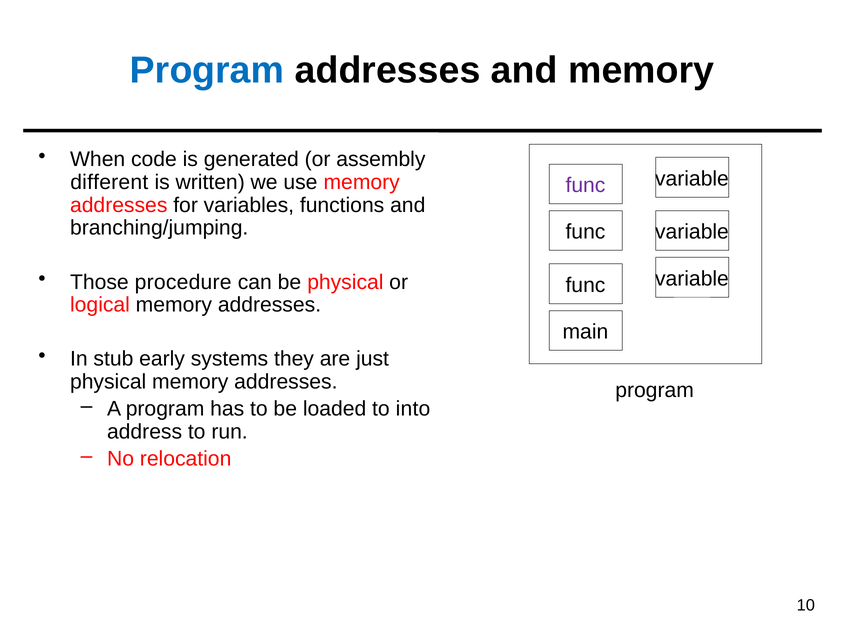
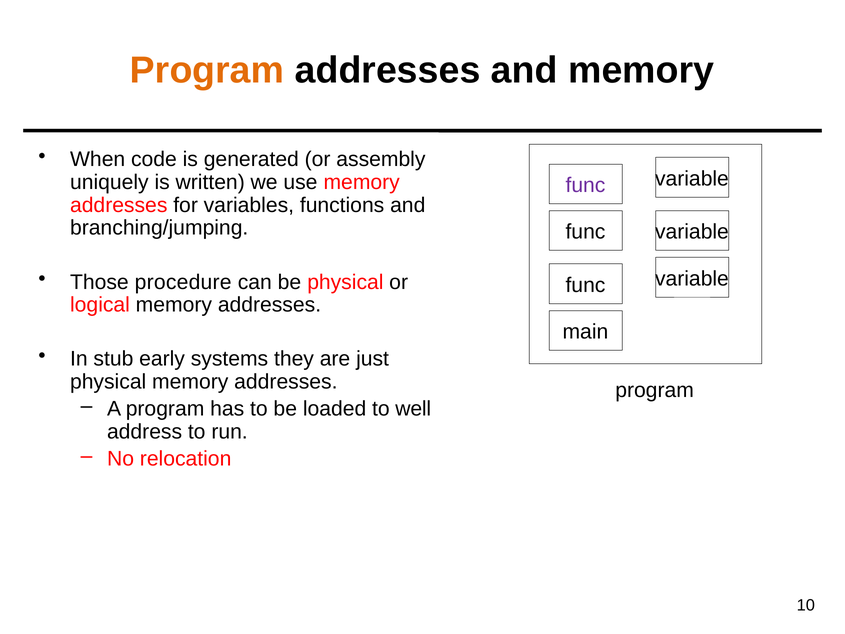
Program colour: blue -> orange (207, 70)
different: different -> uniquely (109, 182)
into: into -> well (413, 409)
